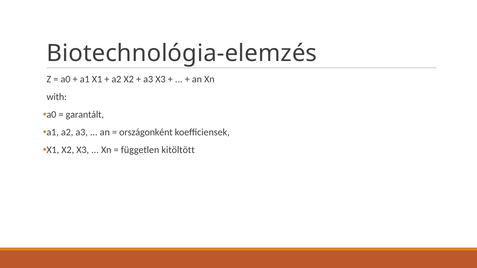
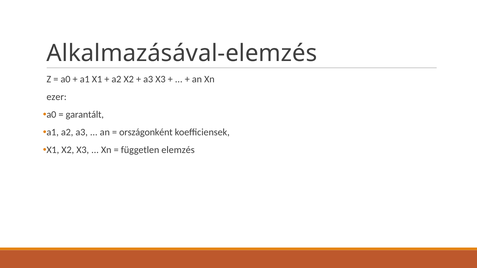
Biotechnológia-elemzés: Biotechnológia-elemzés -> Alkalmazásával-elemzés (182, 53)
with: with -> ezer (57, 97)
kitöltött: kitöltött -> elemzés (178, 150)
